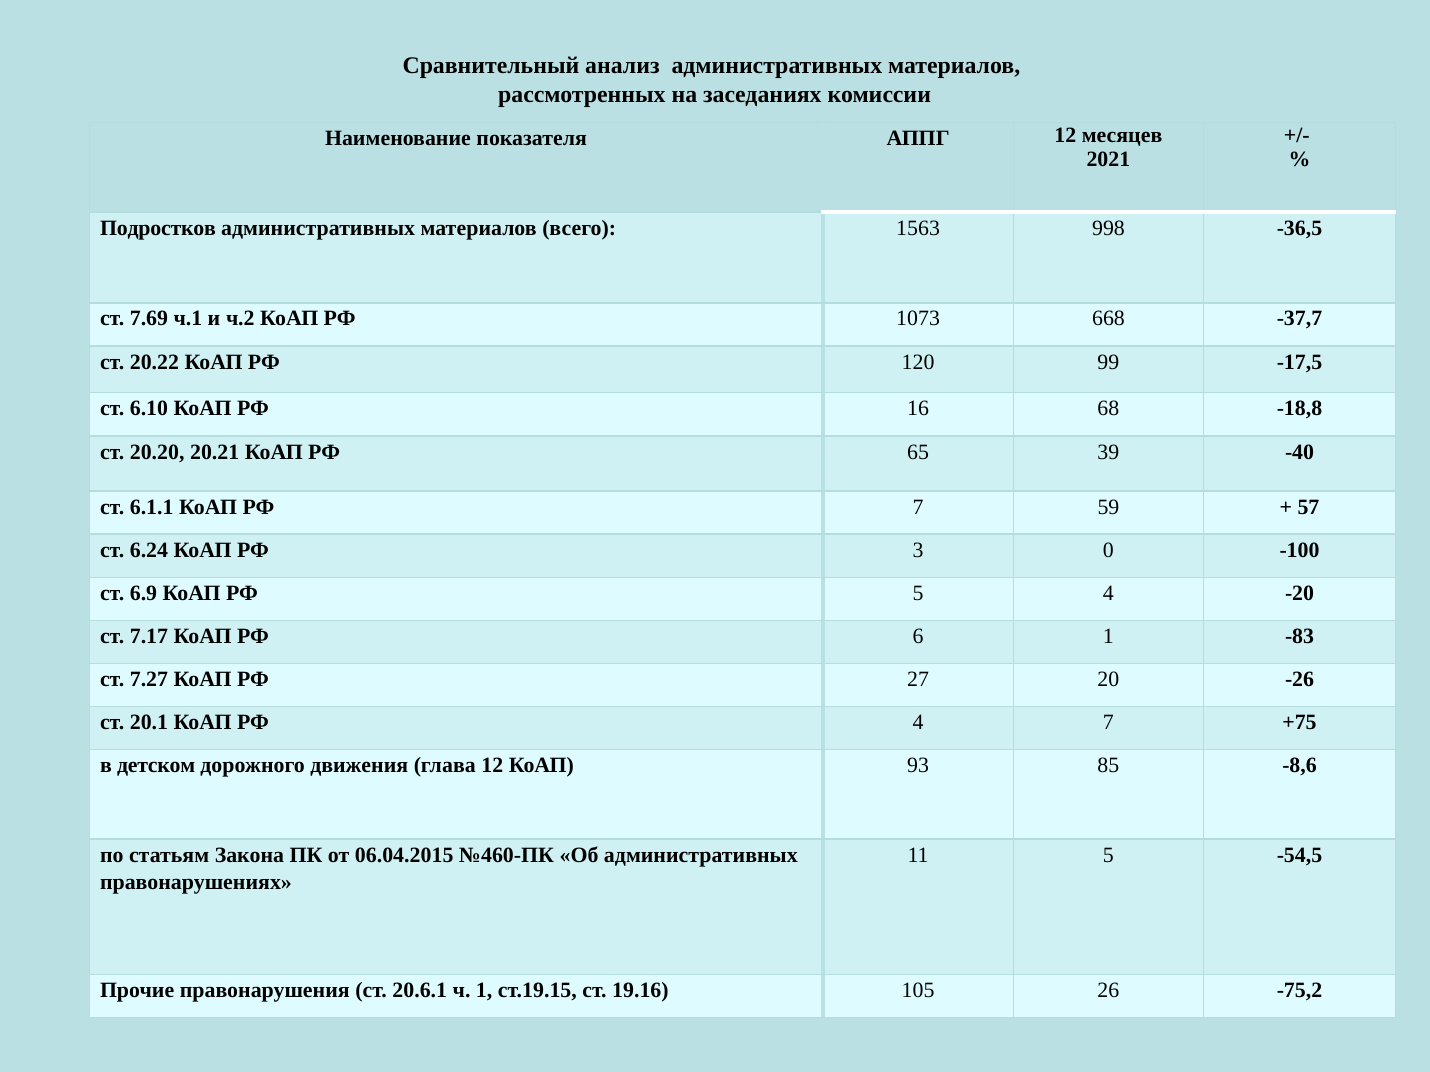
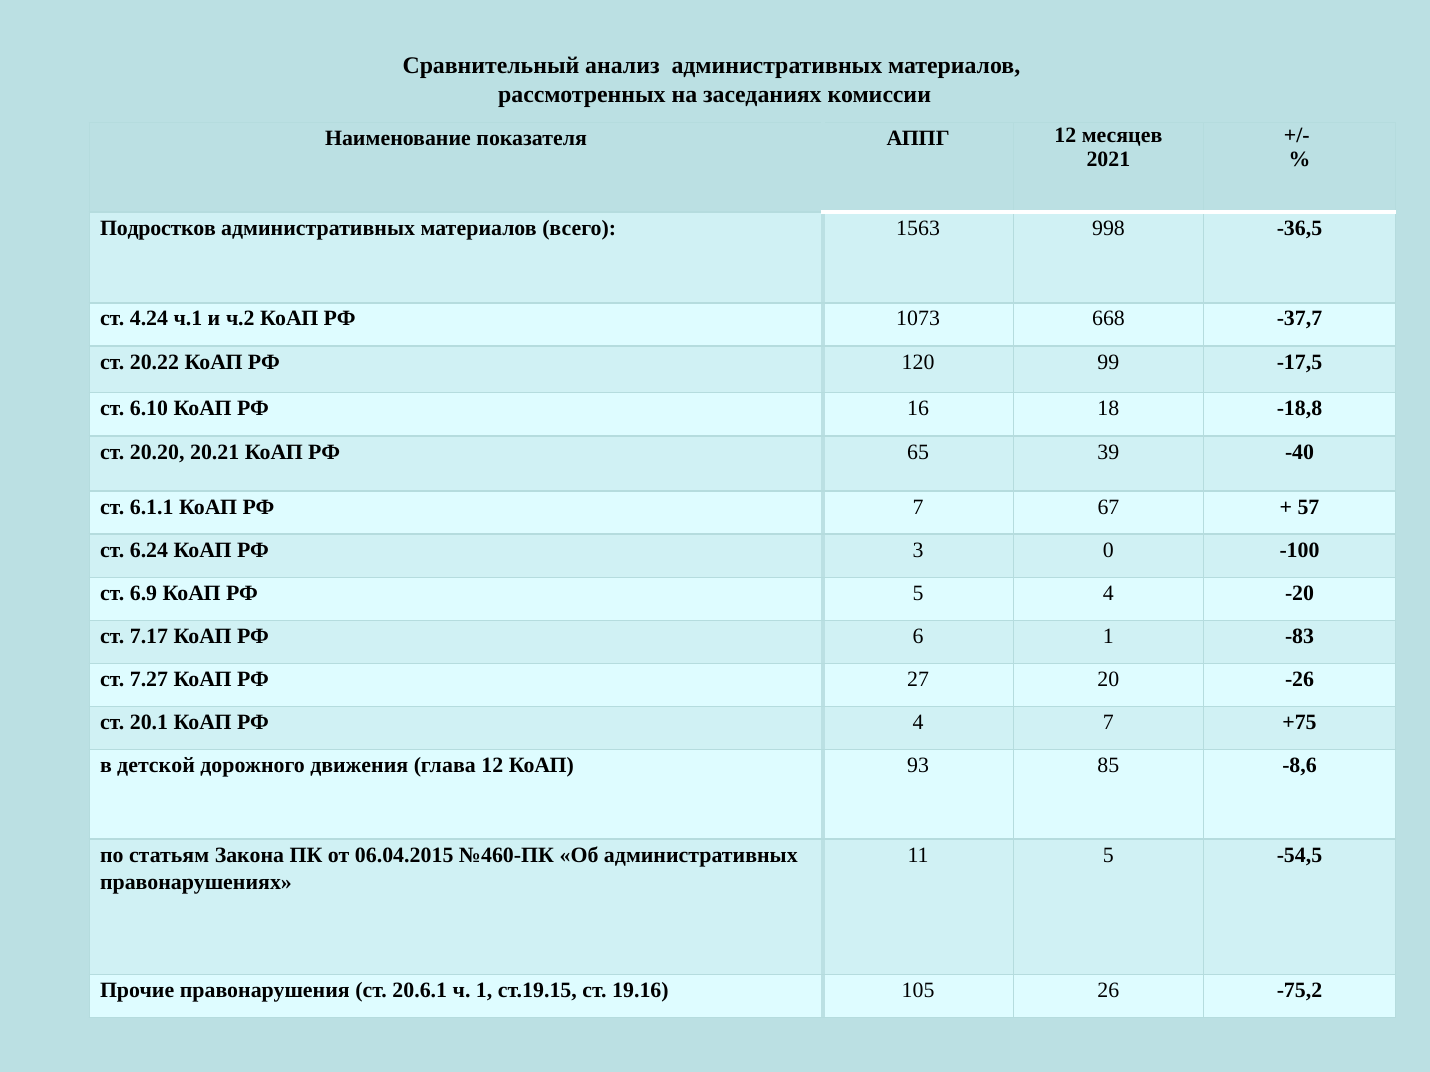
7.69: 7.69 -> 4.24 (149, 319)
68: 68 -> 18 (1108, 409)
59: 59 -> 67 (1109, 507)
детском: детском -> детской (156, 766)
